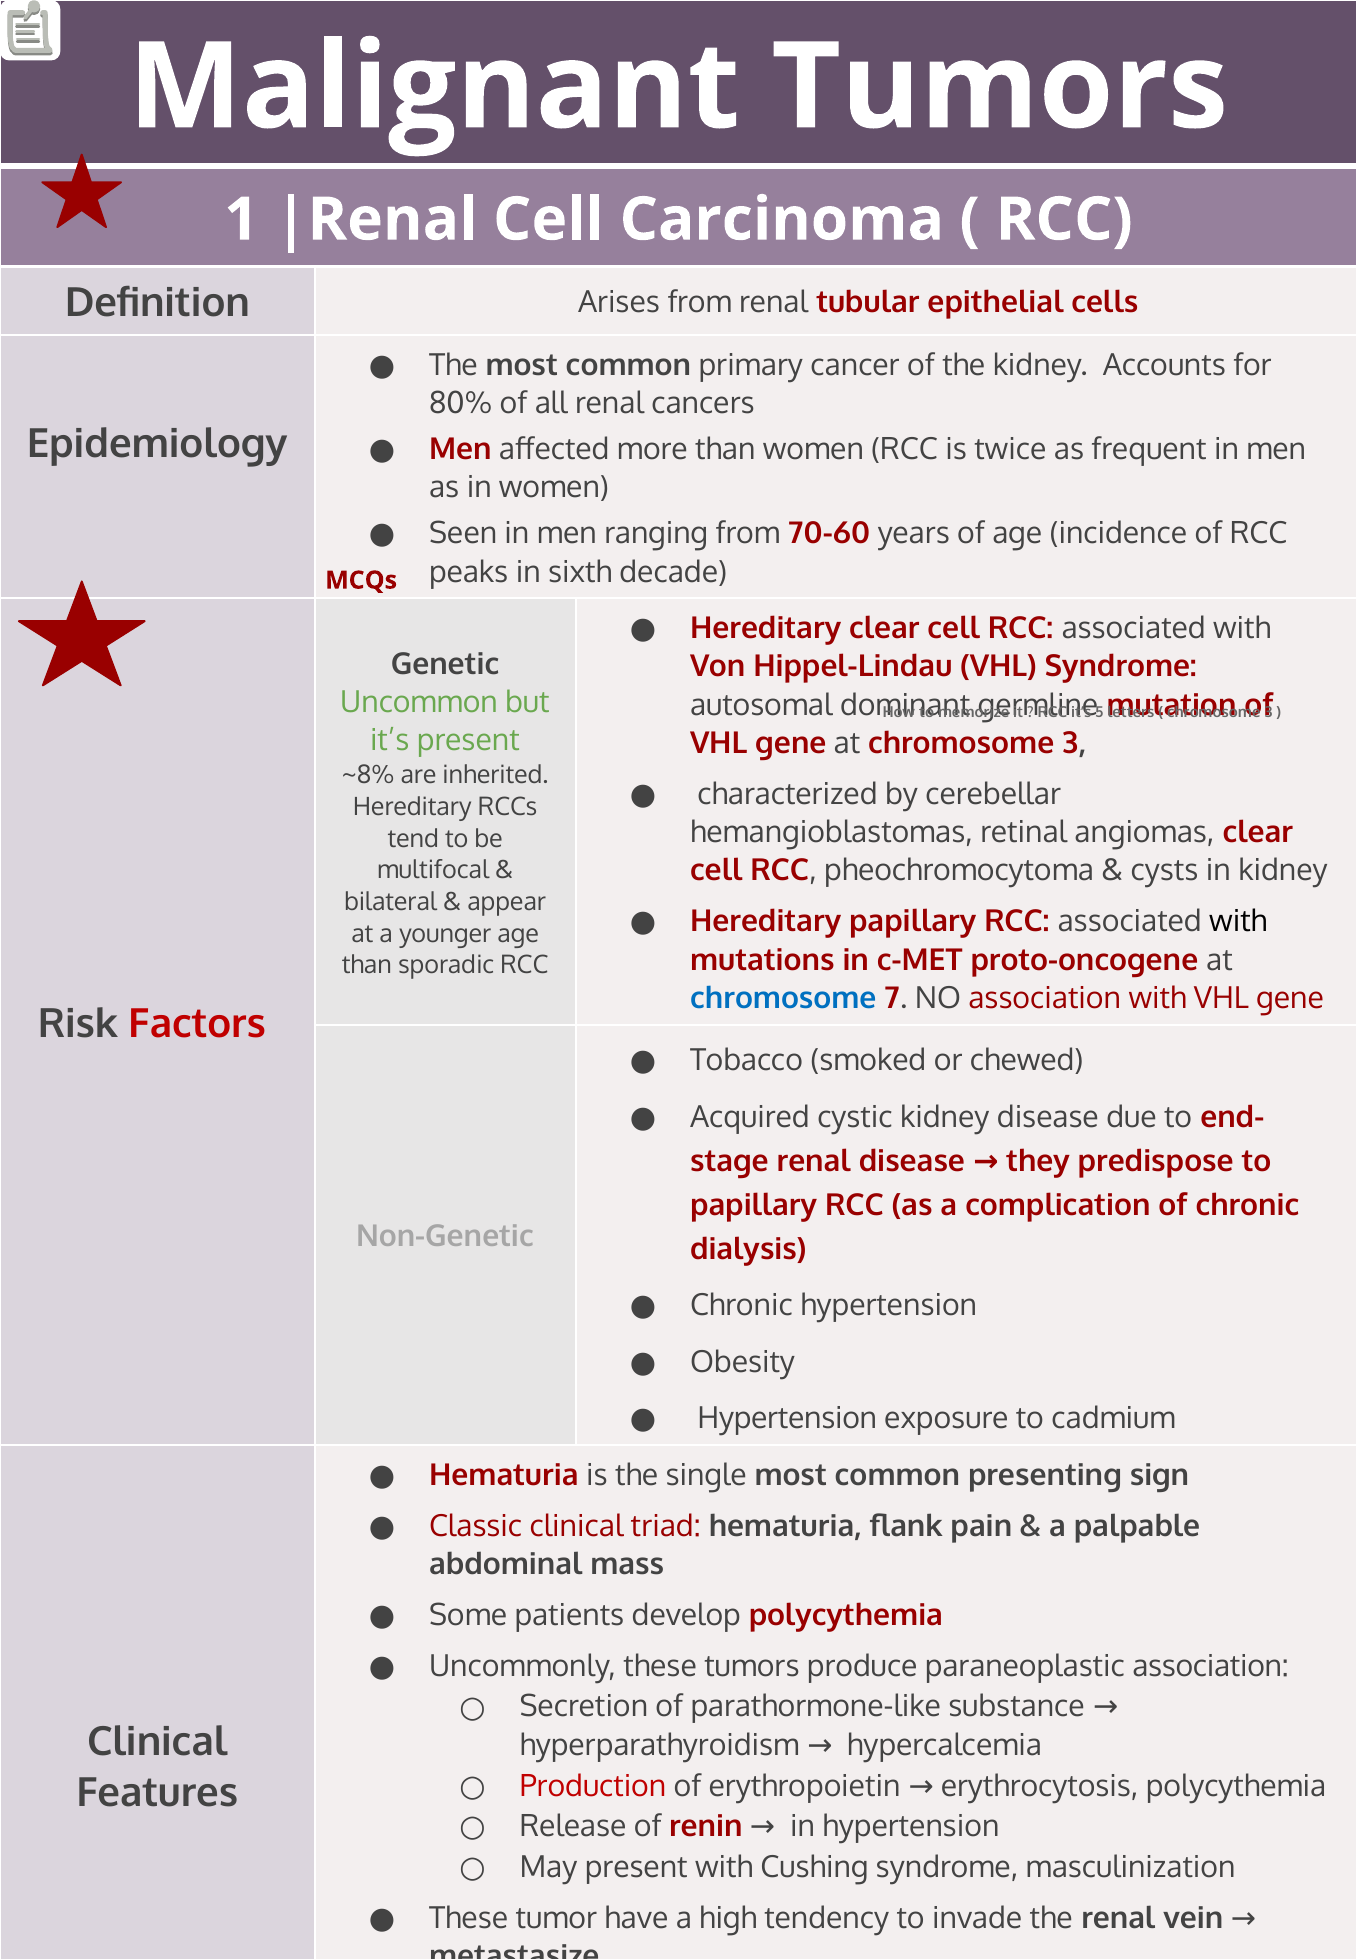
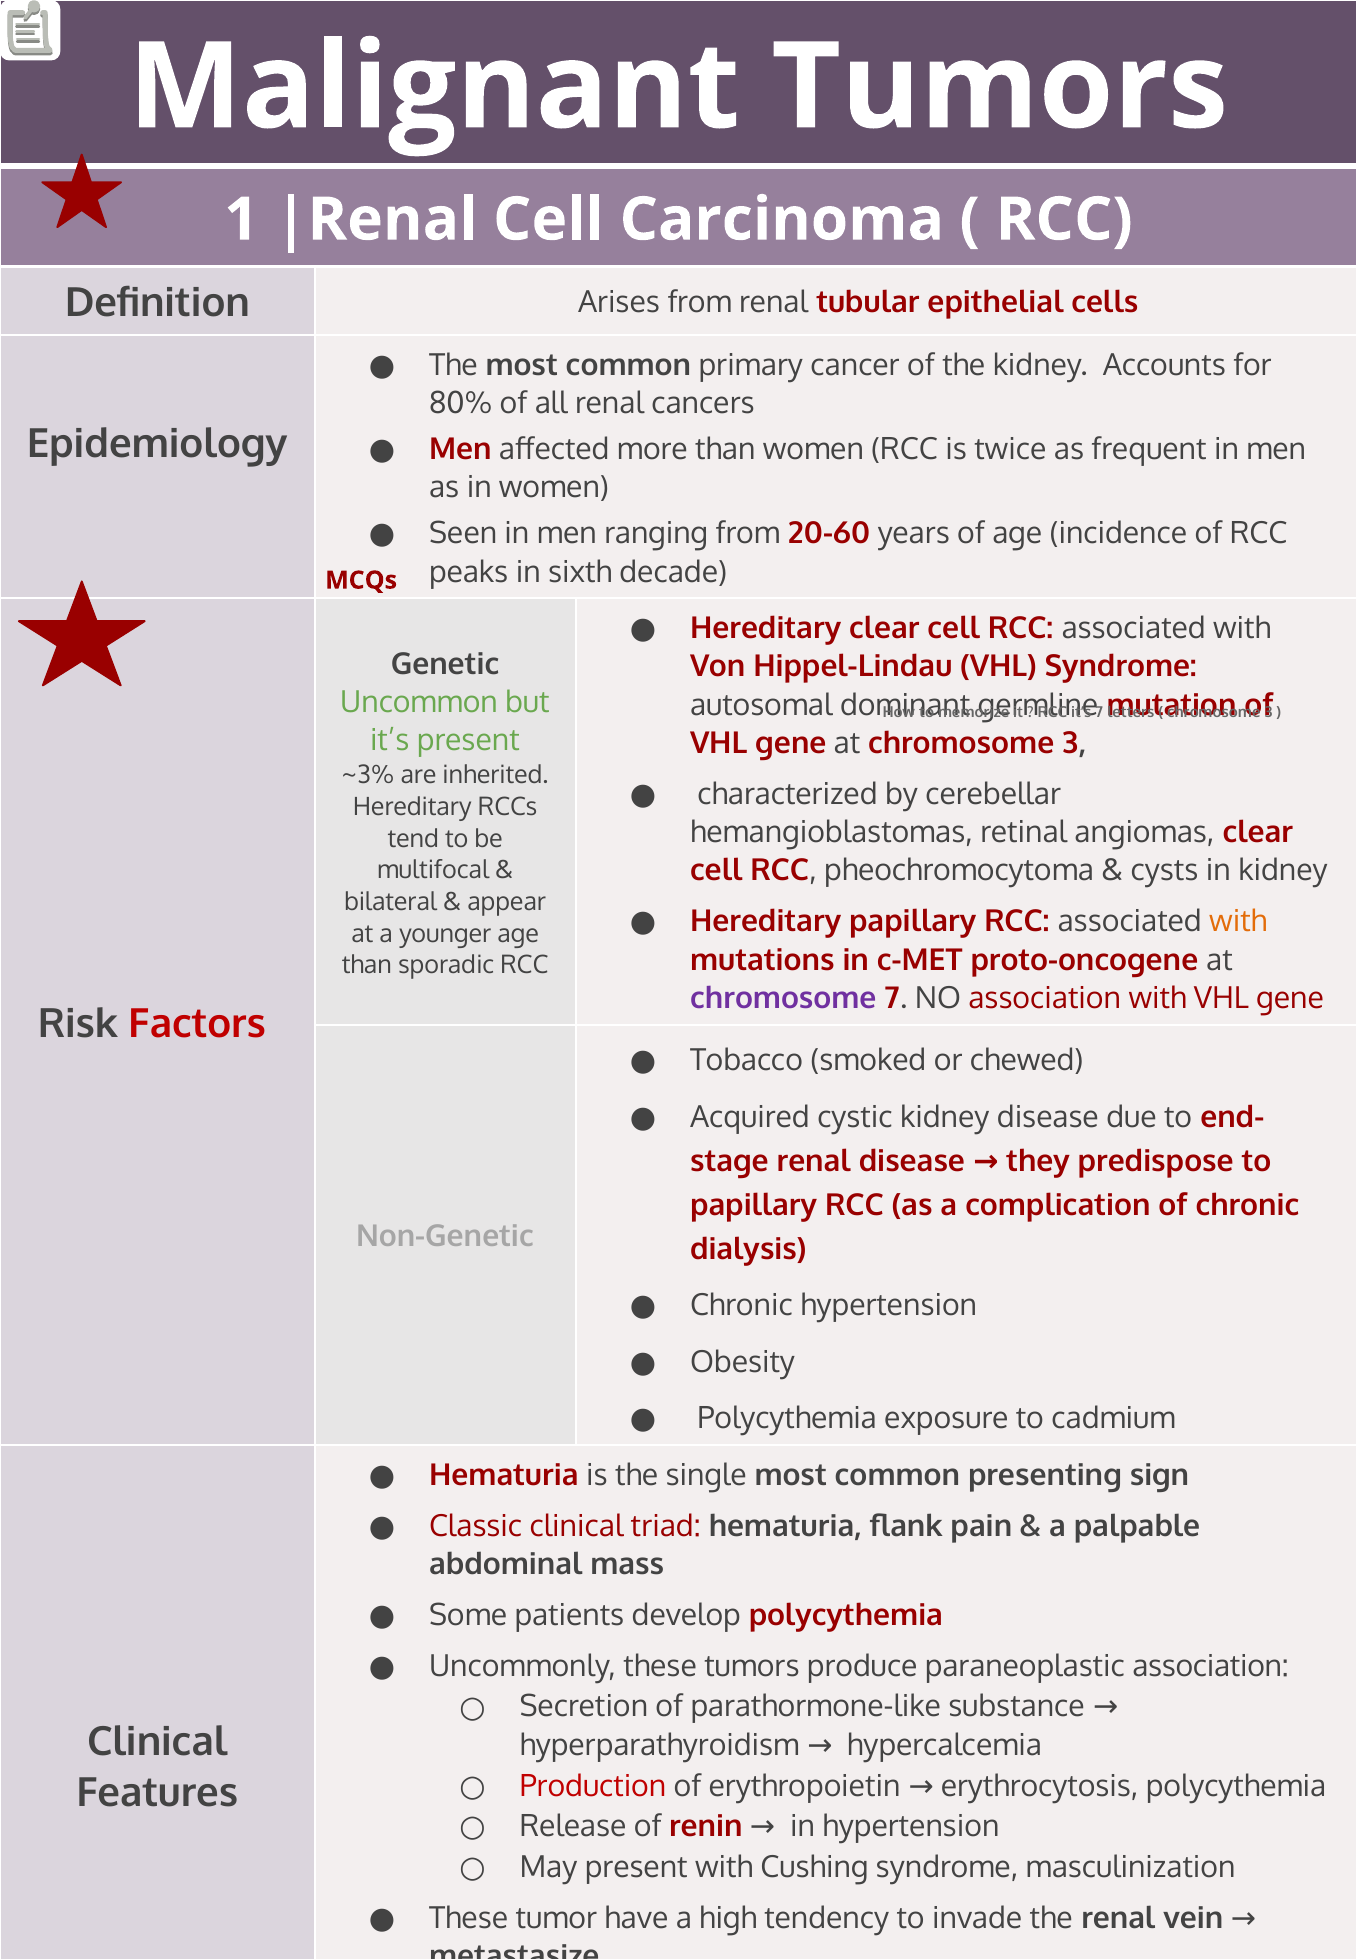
70-60: 70-60 -> 20-60 (829, 534)
5: 5 -> 7 (1099, 713)
~8%: ~8% -> ~3% (368, 776)
with colour: black -> orange (1238, 922)
chromosome colour: blue -> purple (783, 999)
Hypertension: Hypertension -> Polycythemia (787, 1419)
